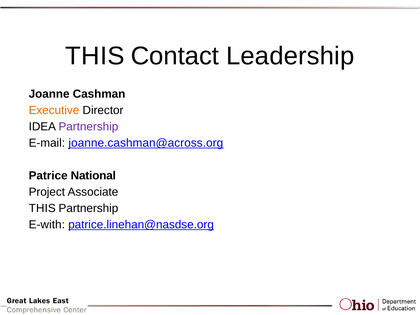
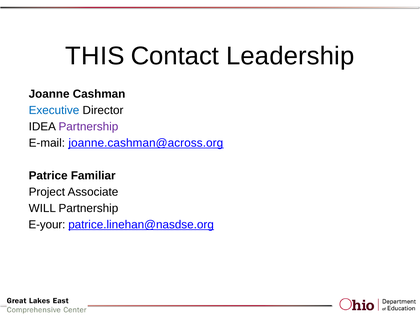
Executive colour: orange -> blue (54, 110)
National: National -> Familiar (93, 176)
THIS: THIS -> WILL (42, 208)
E-with: E-with -> E-your (47, 225)
